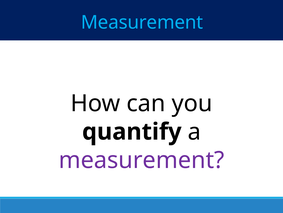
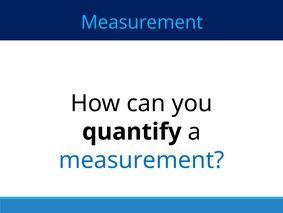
measurement colour: purple -> blue (141, 160)
